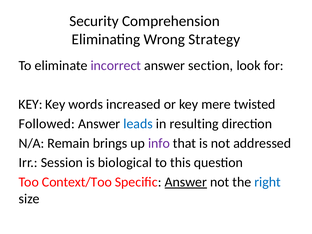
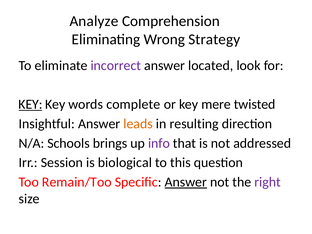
Security: Security -> Analyze (94, 21)
section: section -> located (211, 65)
KEY underline: none -> present (30, 104)
increased: increased -> complete (133, 104)
Followed: Followed -> Insightful (47, 124)
leads colour: blue -> orange (138, 124)
Remain: Remain -> Schools (69, 143)
Context/Too: Context/Too -> Remain/Too (77, 182)
right colour: blue -> purple (268, 182)
